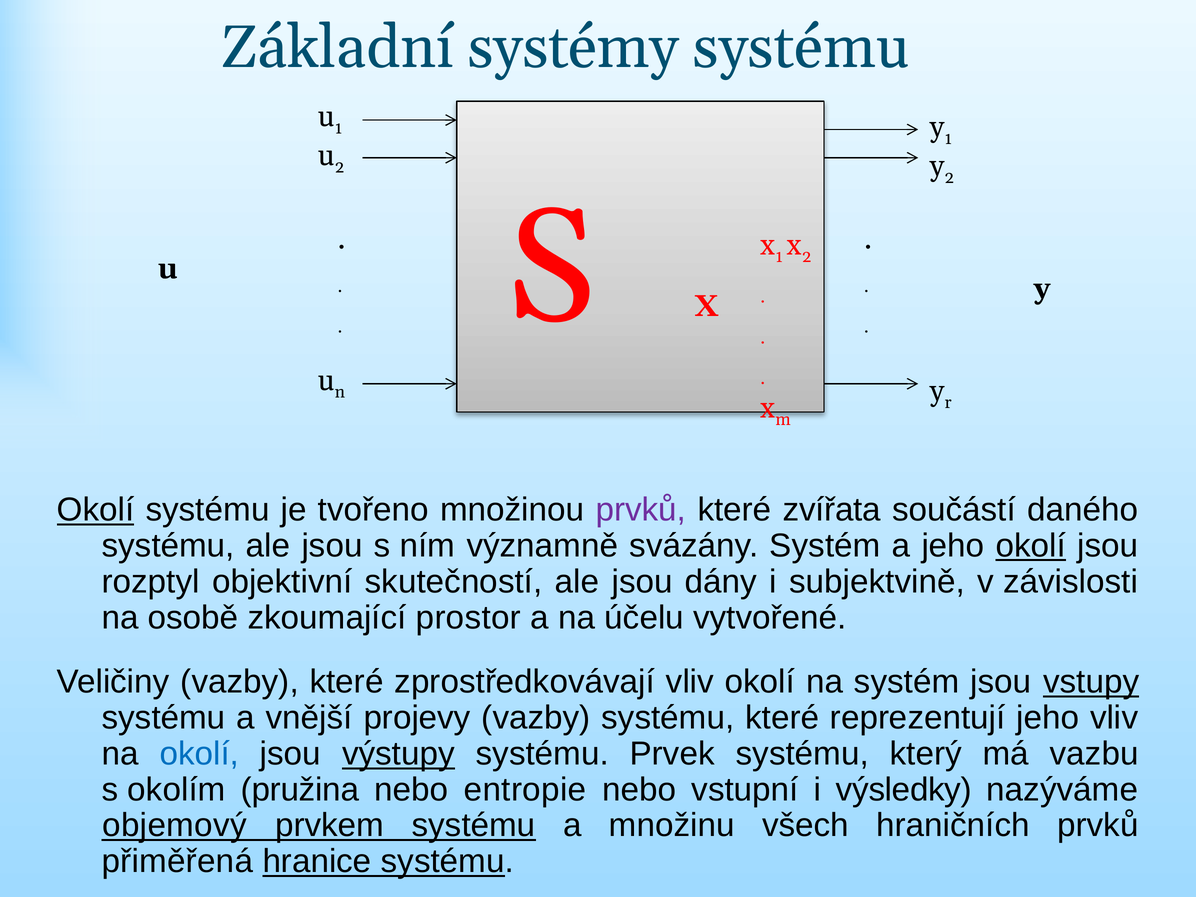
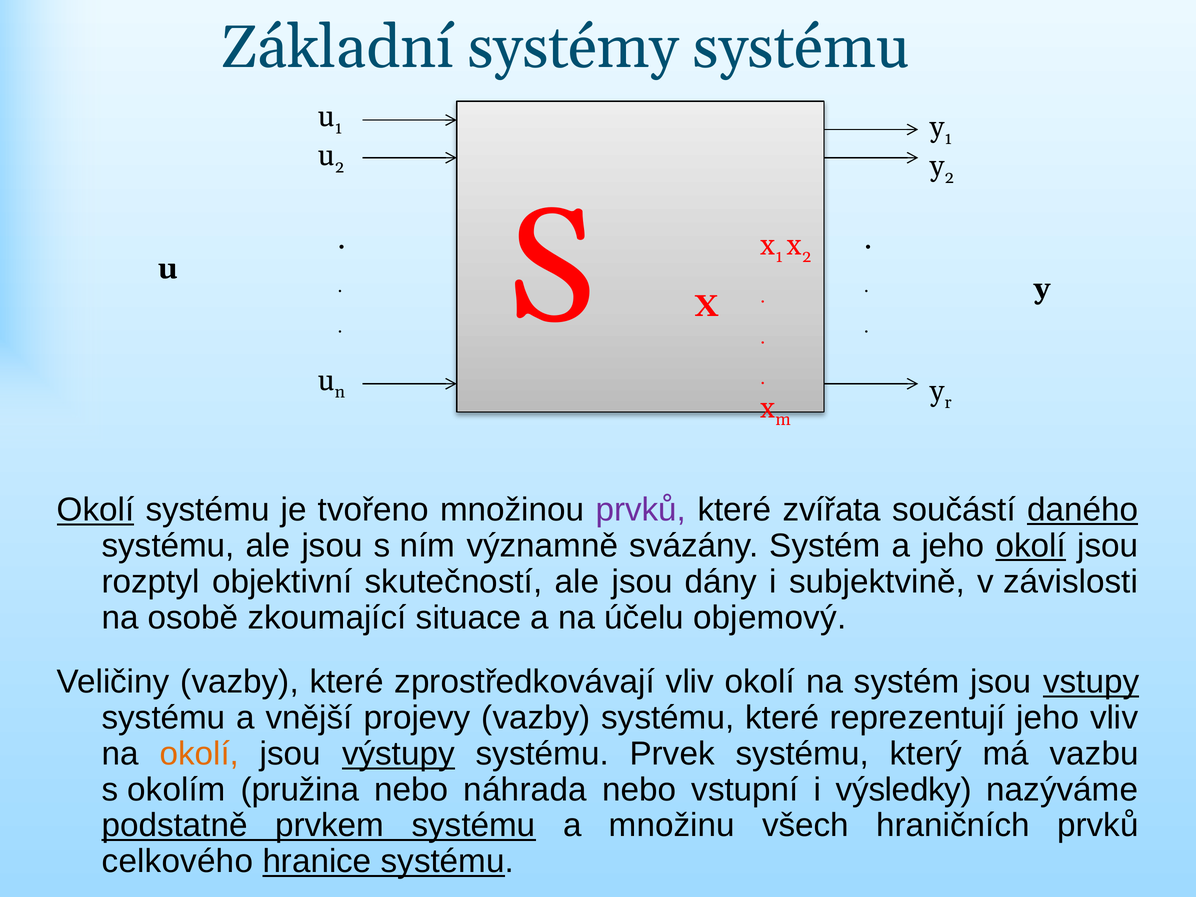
daného underline: none -> present (1083, 510)
prostor: prostor -> situace (469, 618)
vytvořené: vytvořené -> objemový (770, 618)
okolí colour: blue -> orange (199, 754)
entropie: entropie -> náhrada (525, 790)
objemový: objemový -> podstatně (175, 825)
přiměřená: přiměřená -> celkového (177, 861)
